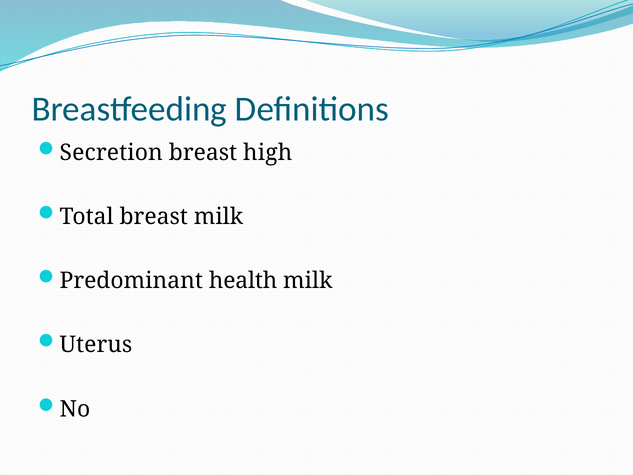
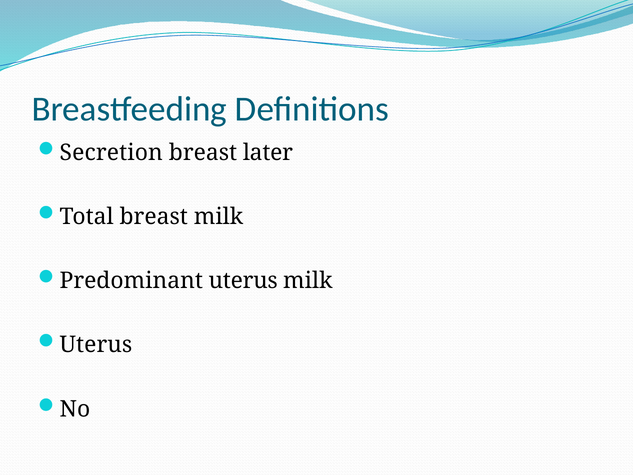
high: high -> later (268, 152)
Predominant health: health -> uterus (243, 281)
